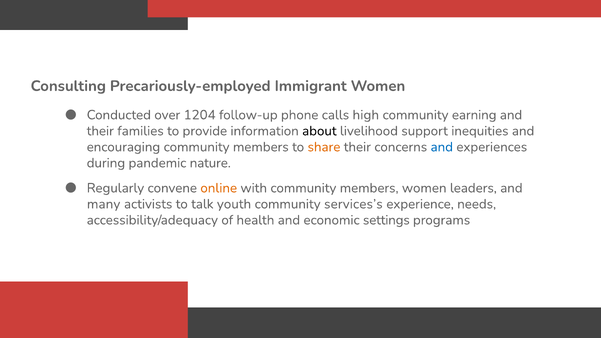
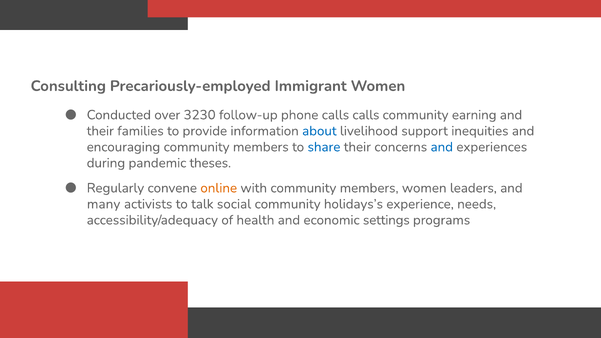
1204: 1204 -> 3230 (200, 115)
calls high: high -> calls (366, 115)
about colour: black -> blue (319, 131)
share colour: orange -> blue (324, 147)
nature: nature -> theses (210, 163)
youth: youth -> social (234, 204)
services’s: services’s -> holidays’s (353, 204)
